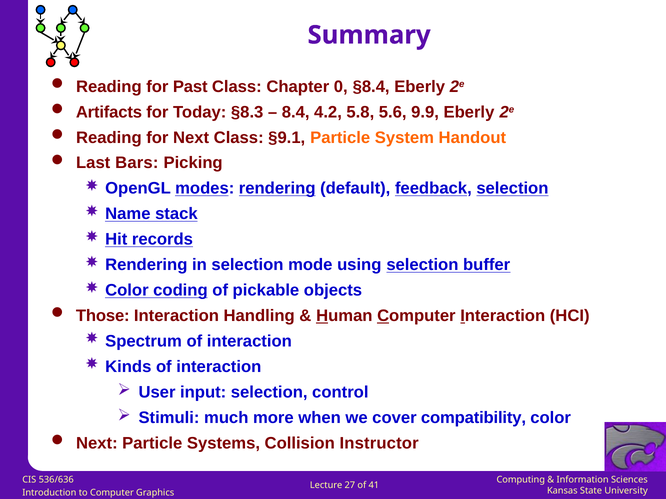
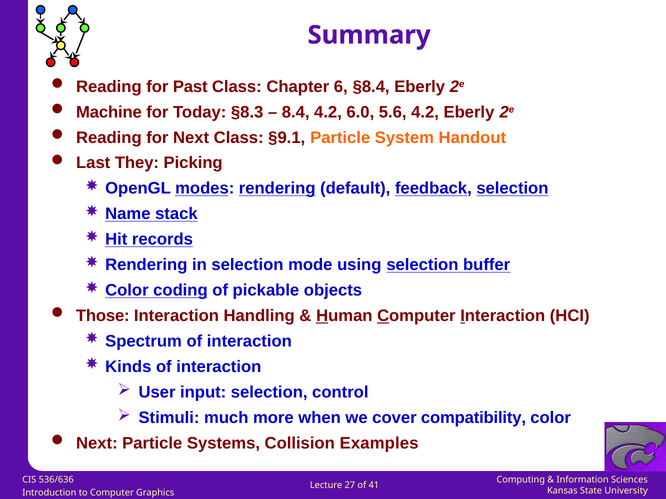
0: 0 -> 6 (341, 87)
Artifacts: Artifacts -> Machine (109, 112)
5.8: 5.8 -> 6.0 (360, 112)
5.6 9.9: 9.9 -> 4.2 (425, 112)
Bars: Bars -> They (137, 163)
Instructor: Instructor -> Examples (379, 443)
